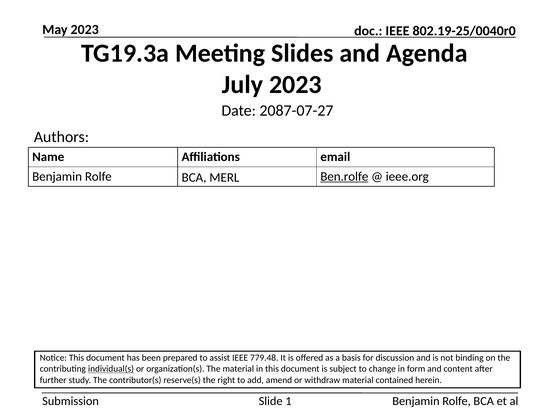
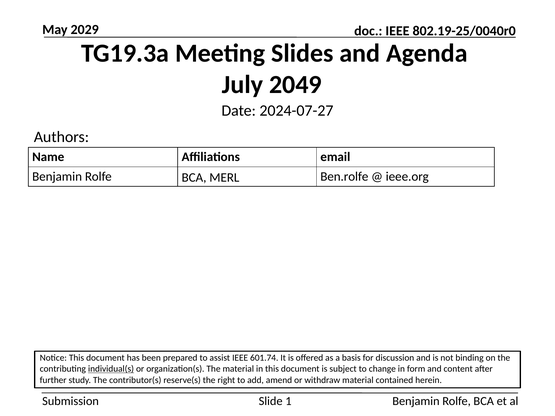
May 2023: 2023 -> 2029 (85, 29)
July 2023: 2023 -> 2049 (295, 84)
2087-07-27: 2087-07-27 -> 2024-07-27 (296, 111)
Ben.rolfe underline: present -> none (344, 177)
779.48: 779.48 -> 601.74 (264, 358)
